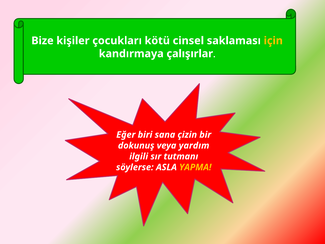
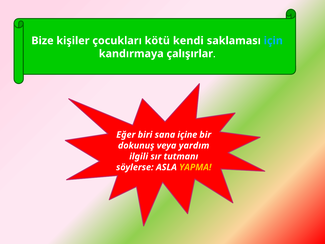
cinsel: cinsel -> kendi (188, 41)
için colour: yellow -> light blue (273, 41)
çizin: çizin -> içine (187, 135)
